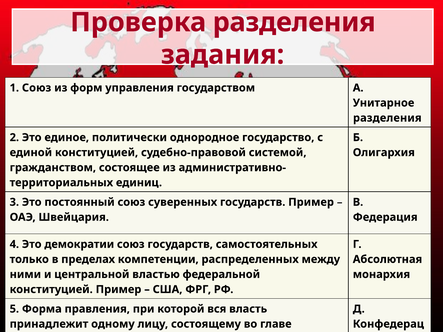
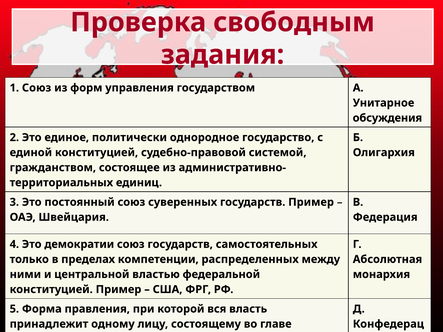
Проверка разделения: разделения -> свободным (294, 22)
разделения: разделения -> обсуждения (387, 118)
